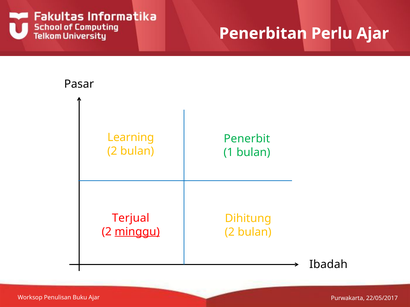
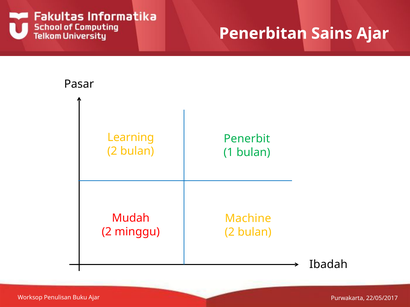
Perlu: Perlu -> Sains (332, 34)
Terjual: Terjual -> Mudah (131, 218)
Dihitung: Dihitung -> Machine (248, 219)
minggu underline: present -> none (137, 232)
